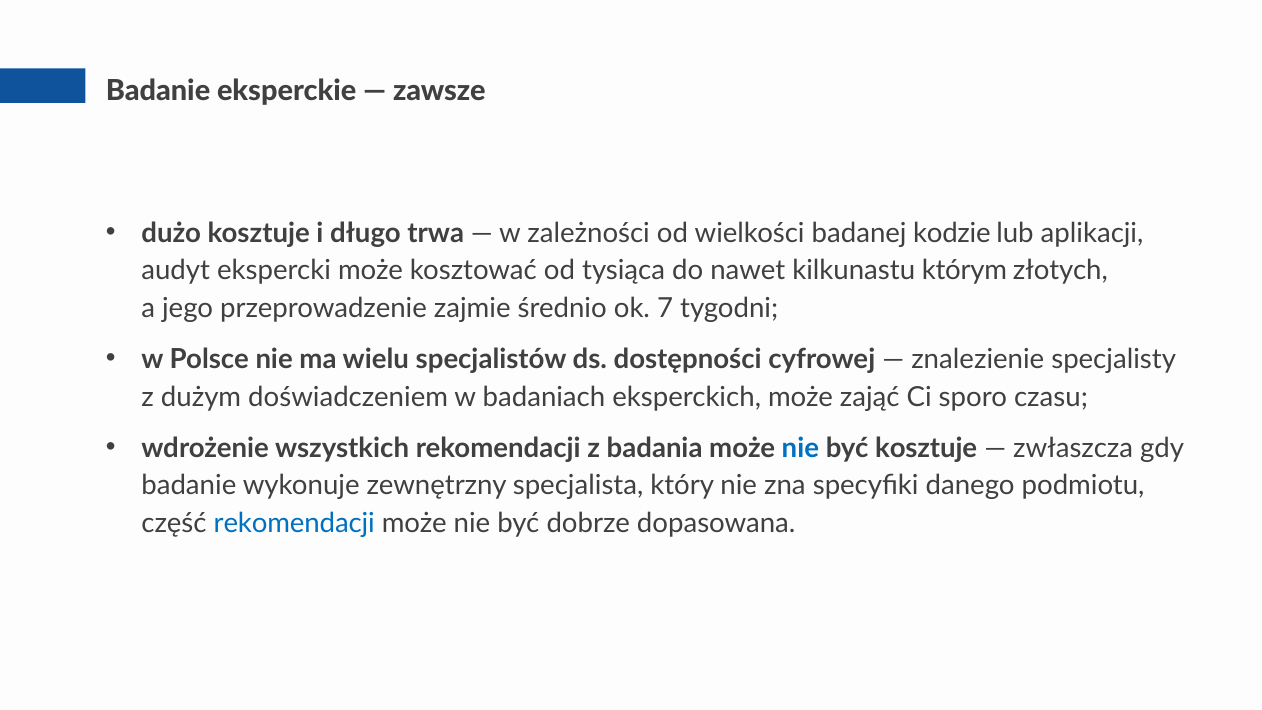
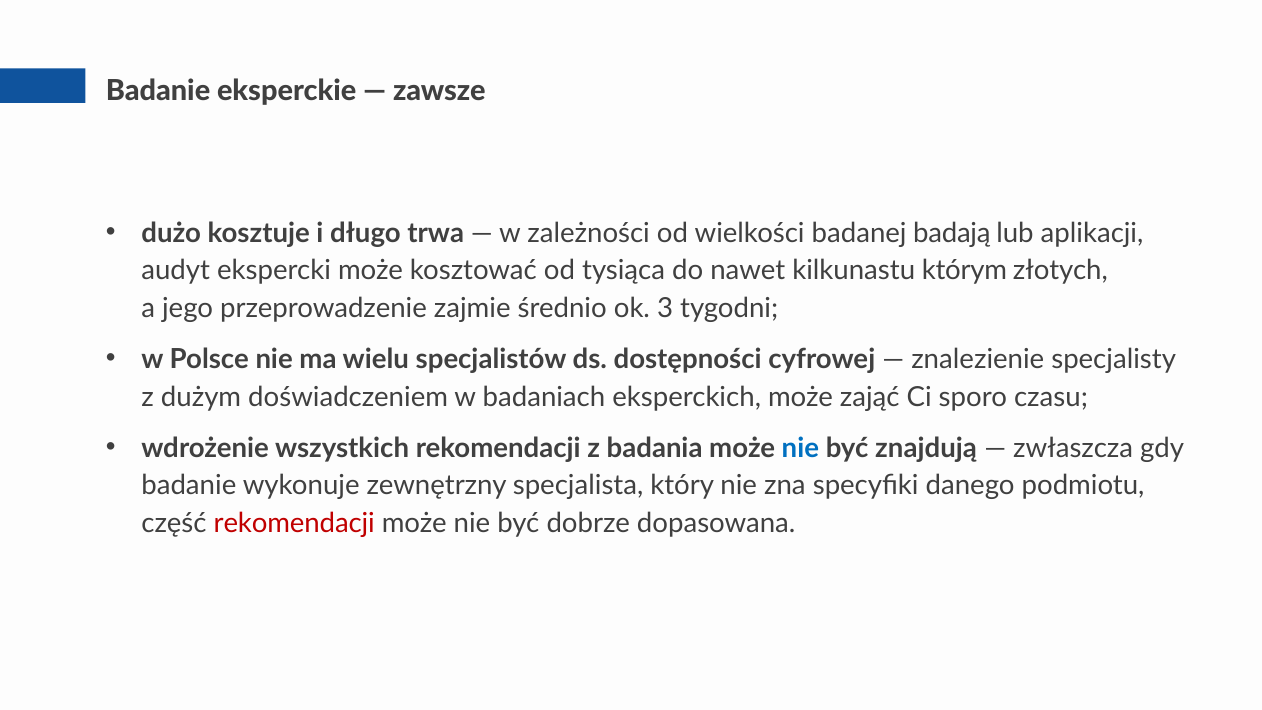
kodzie: kodzie -> badają (952, 233)
7: 7 -> 3 (665, 308)
być kosztuje: kosztuje -> znajdują (926, 448)
rekomendacji colour: blue -> red (294, 523)
